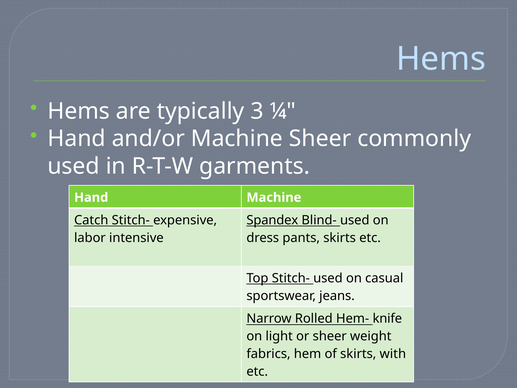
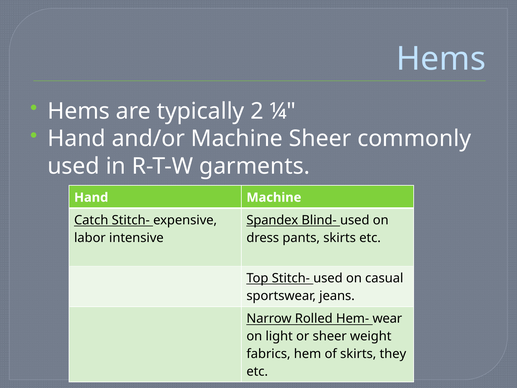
3: 3 -> 2 (257, 111)
knife: knife -> wear (387, 318)
with: with -> they (393, 354)
